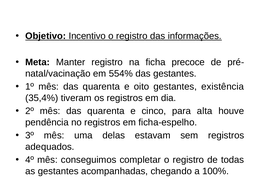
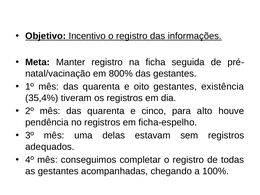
precoce: precoce -> seguida (188, 62)
554%: 554% -> 800% (121, 74)
alta: alta -> alto (205, 111)
